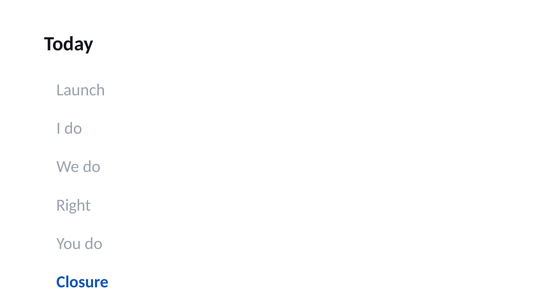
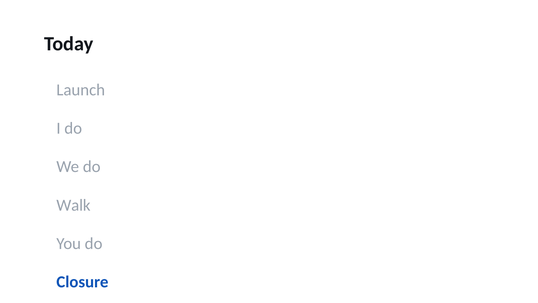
Right: Right -> Walk (73, 205)
